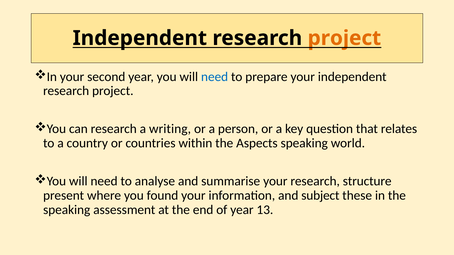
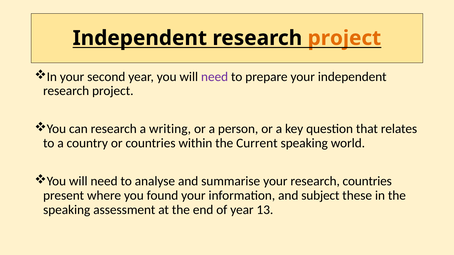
need colour: blue -> purple (215, 77)
Aspects: Aspects -> Current (257, 143)
research structure: structure -> countries (367, 182)
